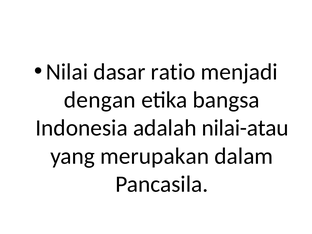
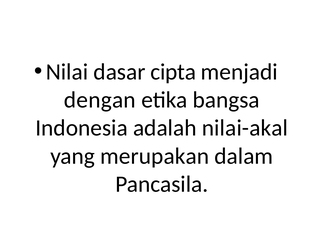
ratio: ratio -> cipta (173, 72)
nilai-atau: nilai-atau -> nilai-akal (245, 128)
